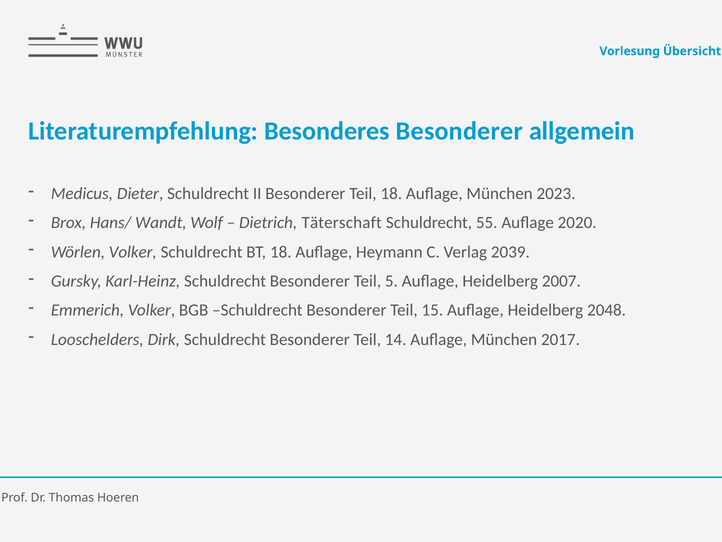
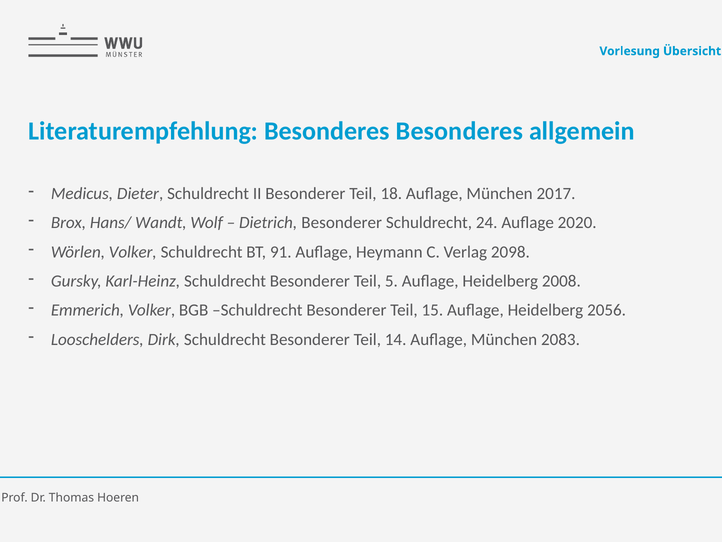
Besonderes Besonderer: Besonderer -> Besonderes (459, 131)
2023: 2023 -> 2017 (556, 194)
Dietrich Täterschaft: Täterschaft -> Besonderer (342, 223)
55: 55 -> 24 (487, 223)
BT 18: 18 -> 91 (281, 252)
2039: 2039 -> 2098 (510, 252)
2007: 2007 -> 2008 (561, 281)
2048: 2048 -> 2056 (607, 310)
2017: 2017 -> 2083 (560, 339)
